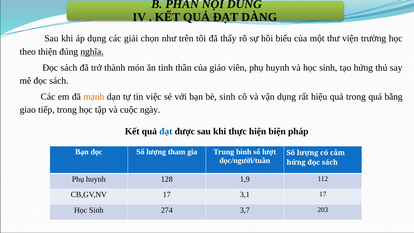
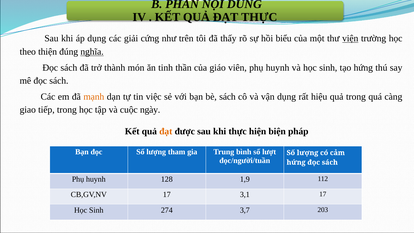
ĐẠT DÀNG: DÀNG -> THỰC (259, 17)
chọn: chọn -> cứng (150, 38)
viện underline: none -> present (350, 38)
bè sinh: sinh -> sách (227, 97)
bằng: bằng -> càng (393, 97)
đạt colour: blue -> orange (166, 131)
